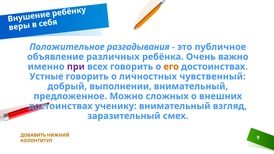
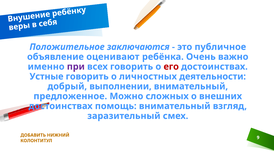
разгадывания: разгадывания -> заключаются (138, 47)
различных: различных -> оценивают (113, 57)
его colour: orange -> red (171, 67)
чувственный: чувственный -> деятельности (213, 77)
ученику: ученику -> помощь (116, 106)
